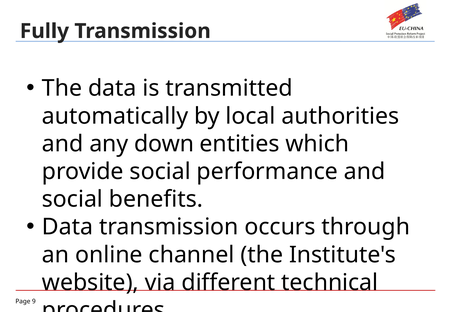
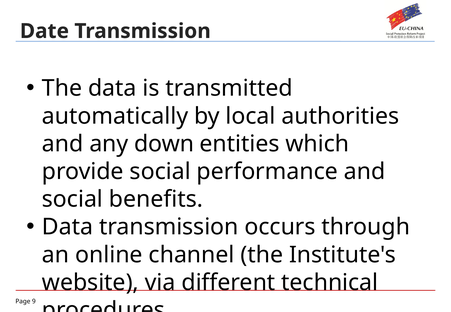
Fully: Fully -> Date (44, 31)
